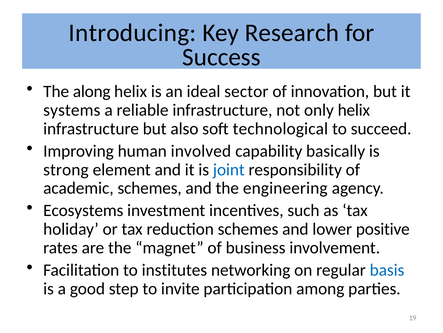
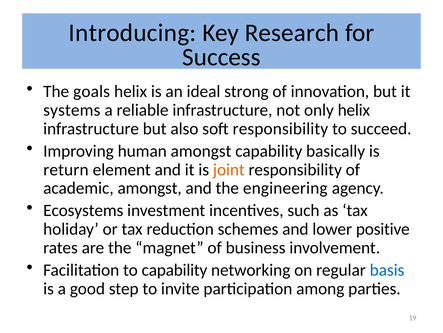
along: along -> goals (92, 91)
sector: sector -> strong (246, 91)
soft technological: technological -> responsibility (280, 129)
human involved: involved -> amongst (201, 151)
strong: strong -> return (66, 169)
joint colour: blue -> orange (229, 169)
academic schemes: schemes -> amongst (150, 188)
to institutes: institutes -> capability (175, 269)
